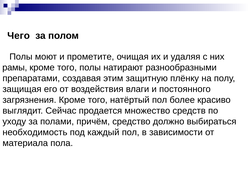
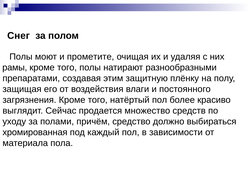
Чего: Чего -> Снег (19, 36)
необходимость: необходимость -> хромированная (35, 133)
